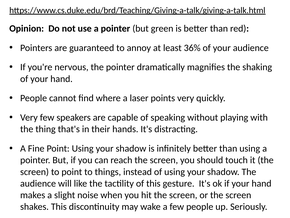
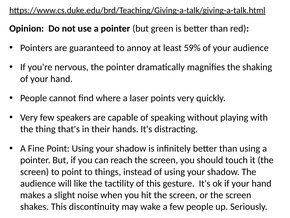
36%: 36% -> 59% (192, 48)
